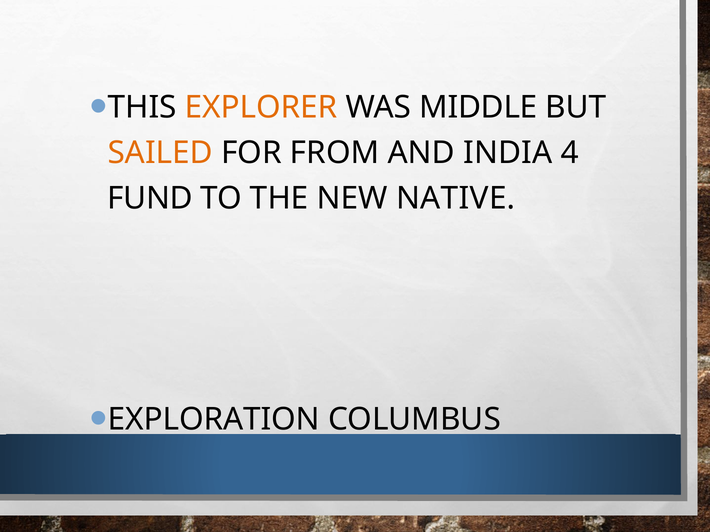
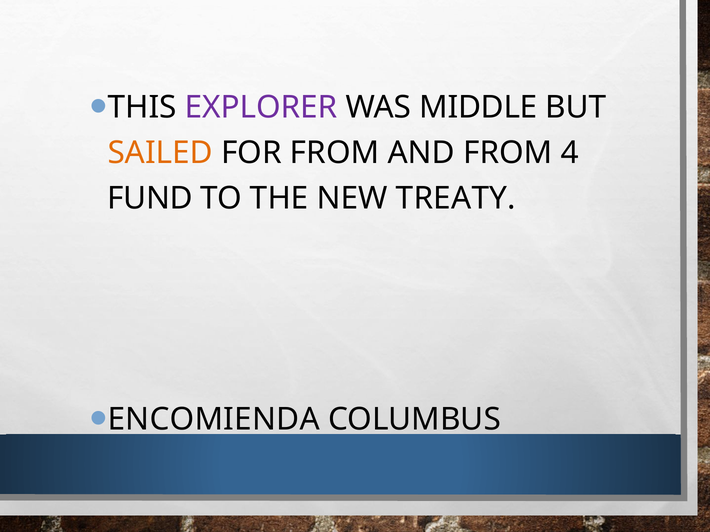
EXPLORER colour: orange -> purple (261, 107)
AND INDIA: INDIA -> FROM (508, 153)
NATIVE: NATIVE -> TREATY (456, 198)
EXPLORATION: EXPLORATION -> ENCOMIENDA (214, 420)
